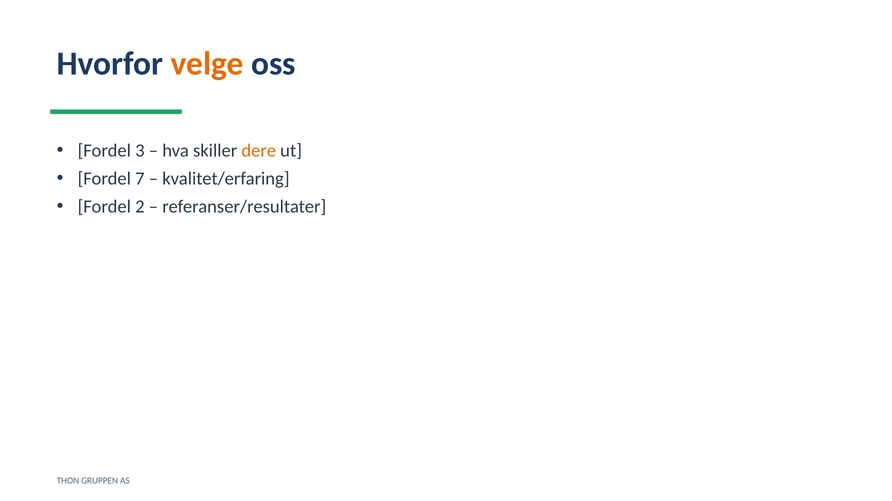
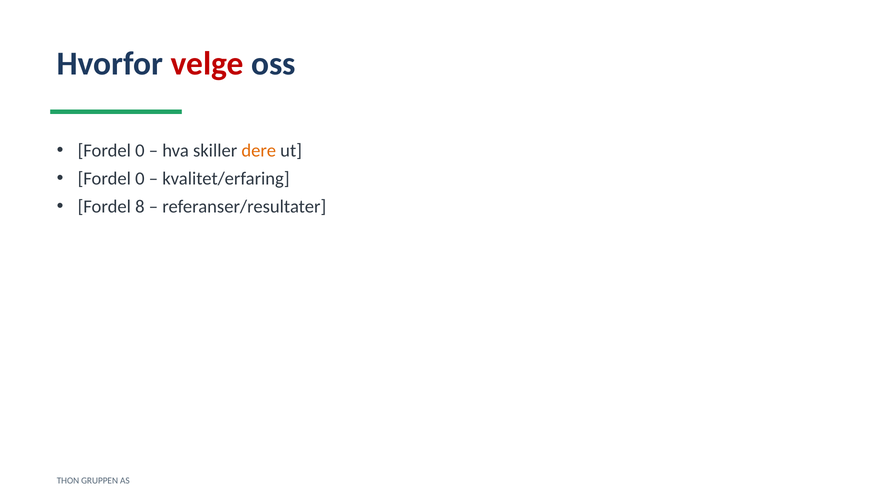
velge colour: orange -> red (207, 64)
3: 3 -> 0 (140, 151)
7: 7 -> 0 (140, 179)
2: 2 -> 8 (140, 207)
